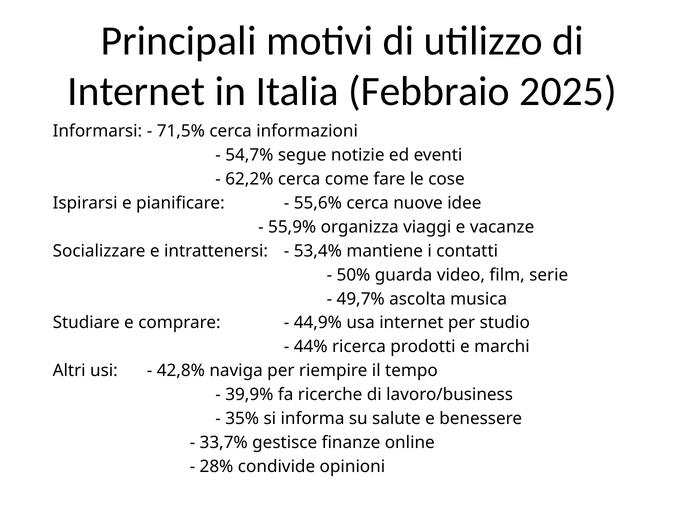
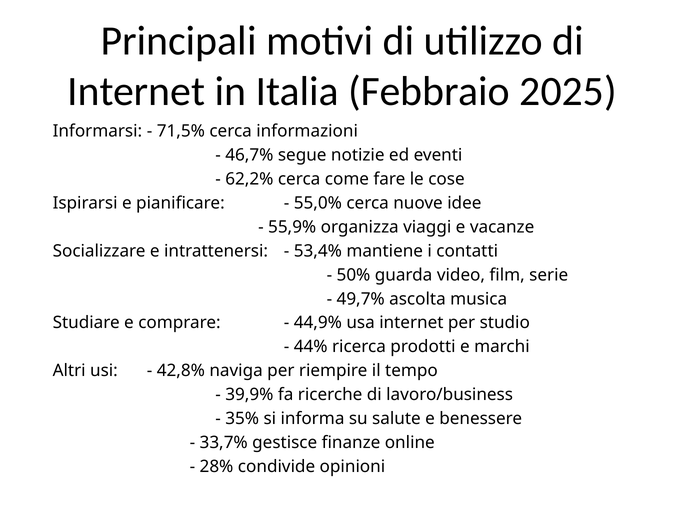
54,7%: 54,7% -> 46,7% (249, 155)
55,6%: 55,6% -> 55,0% (318, 203)
